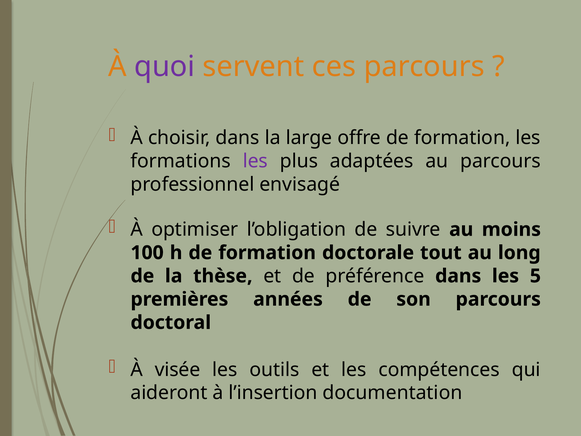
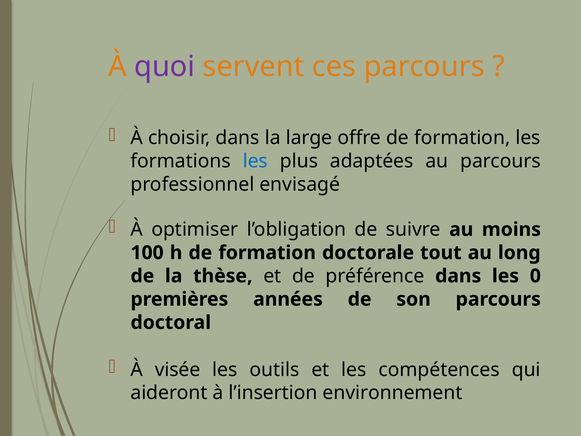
les colour: purple -> blue (255, 161)
5: 5 -> 0 (535, 276)
documentation: documentation -> environnement (393, 393)
